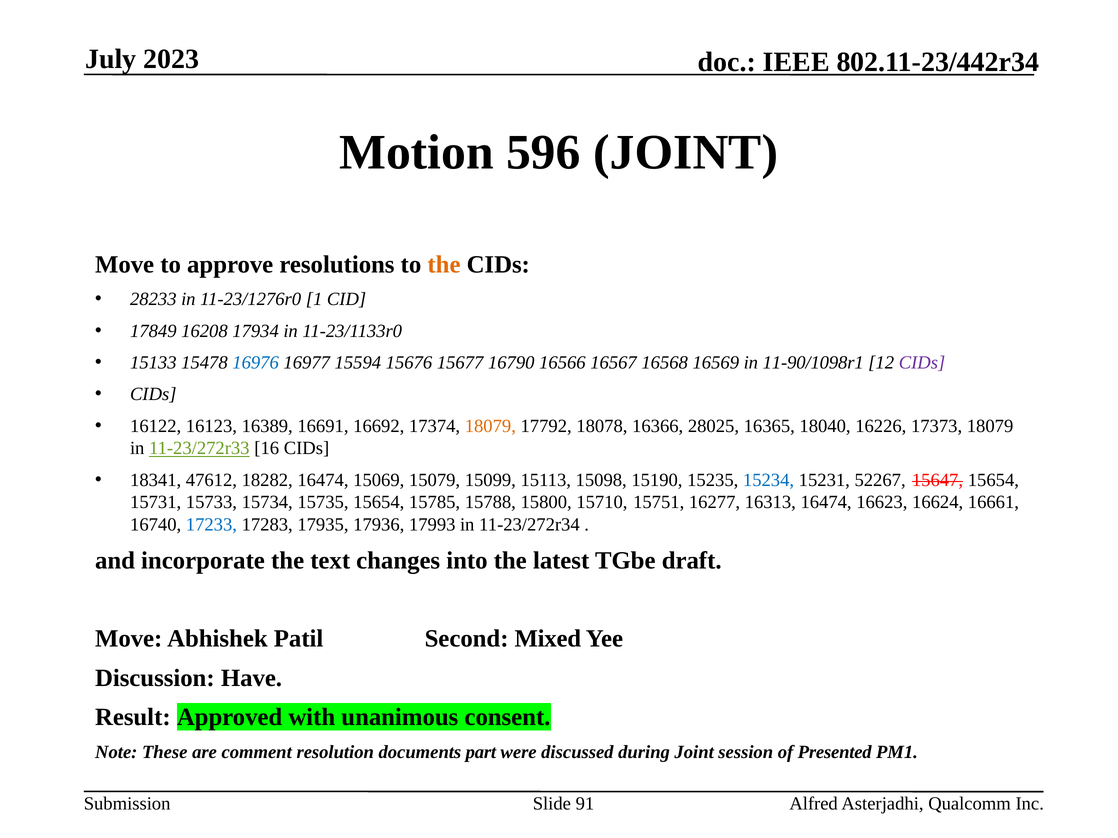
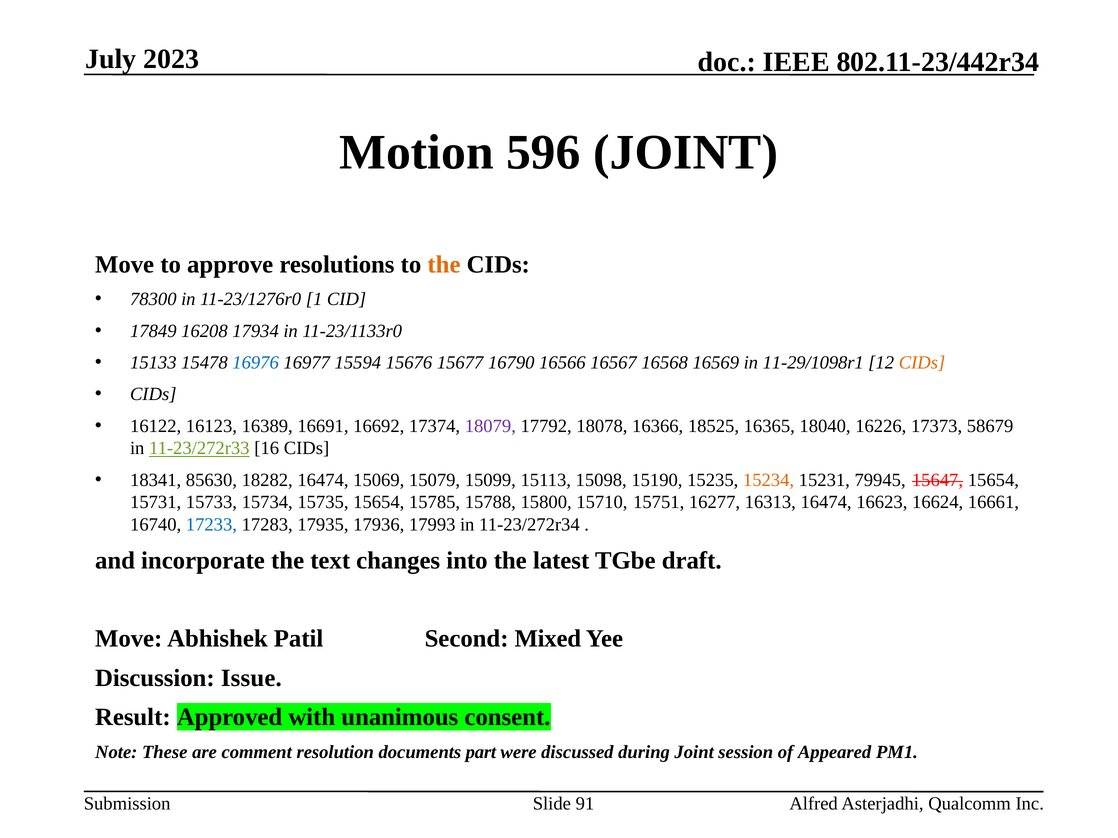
28233: 28233 -> 78300 (153, 299)
11-90/1098r1: 11-90/1098r1 -> 11-29/1098r1 (813, 363)
CIDs colour: purple -> orange (922, 363)
18079 colour: orange -> purple (490, 426)
28025: 28025 -> 18525 (713, 426)
17373 18079: 18079 -> 58679 (990, 426)
47612: 47612 -> 85630 (211, 480)
15234 colour: blue -> orange (769, 480)
52267: 52267 -> 79945 (880, 480)
Have: Have -> Issue (251, 678)
Presented: Presented -> Appeared (835, 752)
